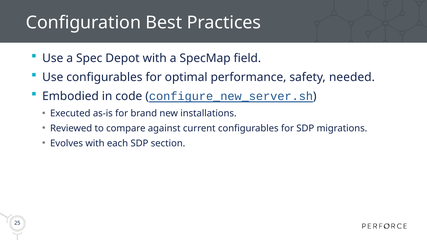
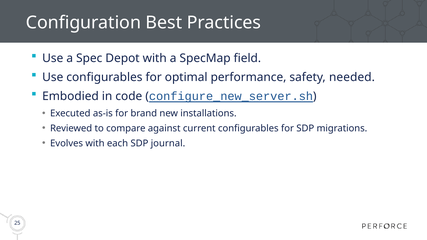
section: section -> journal (168, 143)
